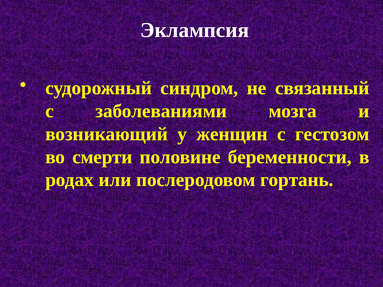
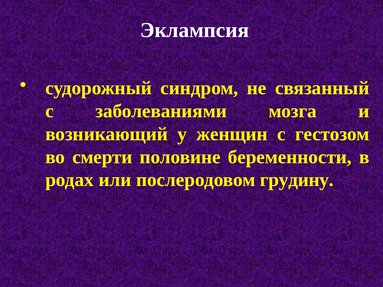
гортань: гортань -> грудину (297, 180)
